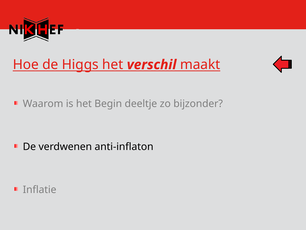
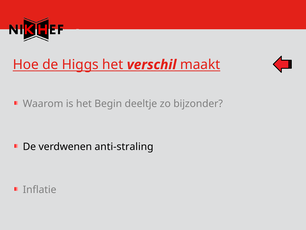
anti-inflaton: anti-inflaton -> anti-straling (124, 146)
